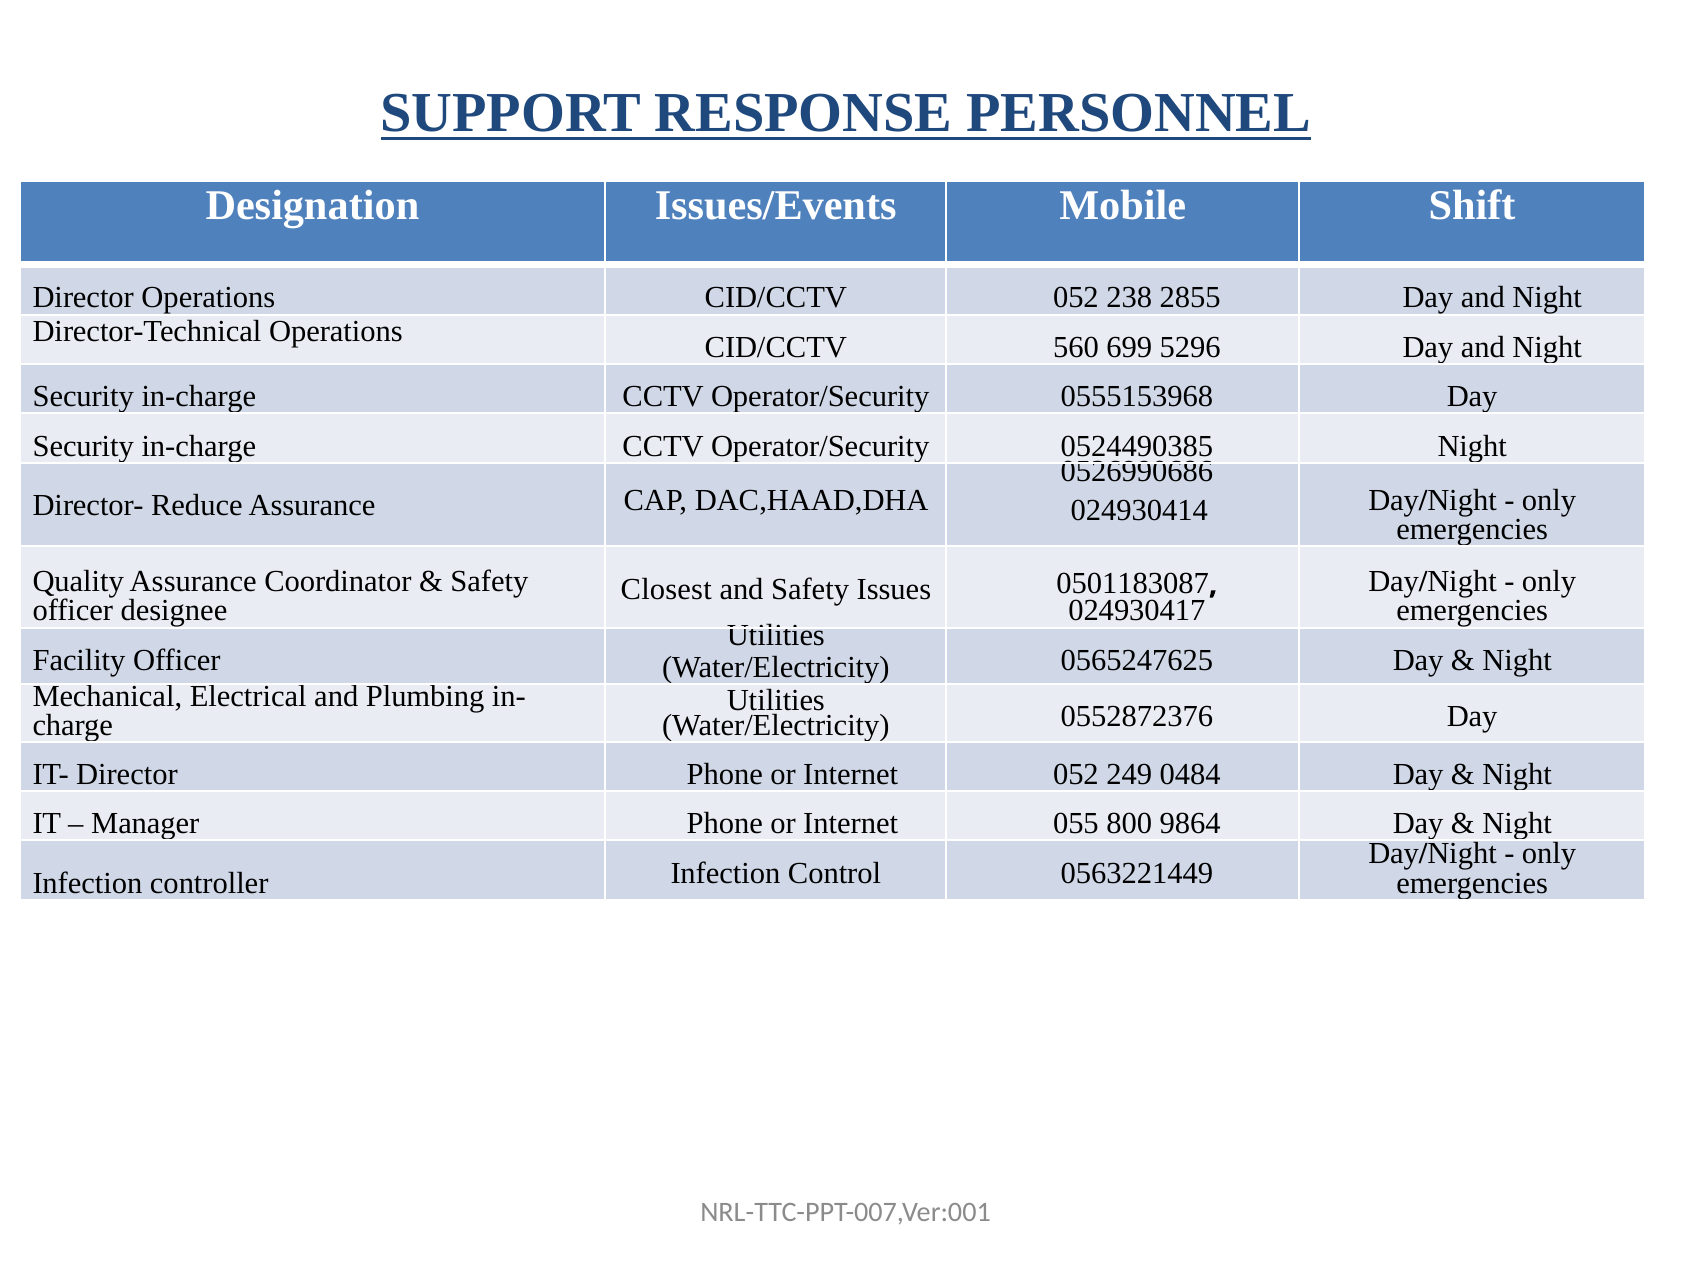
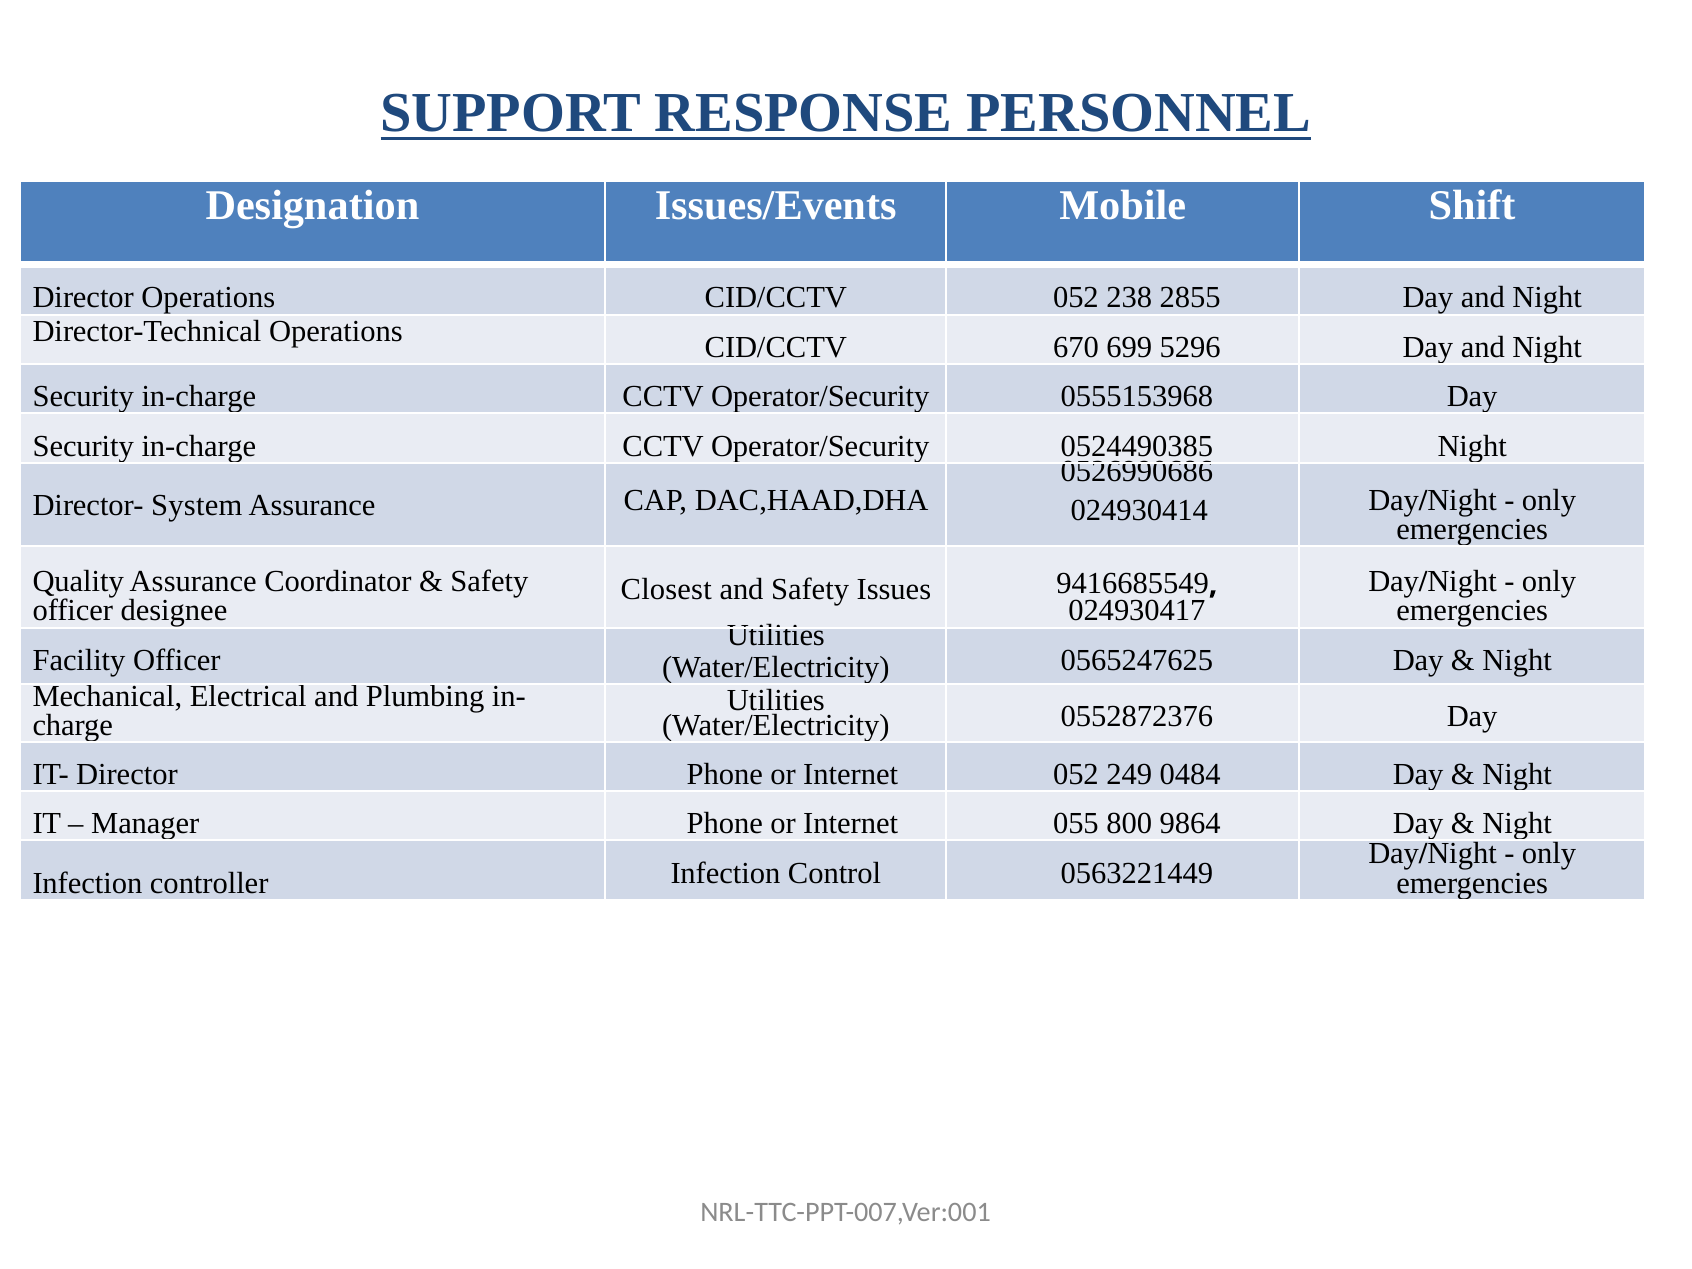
560: 560 -> 670 (1076, 347)
Reduce: Reduce -> System (197, 505)
0501183087: 0501183087 -> 9416685549 (1133, 584)
